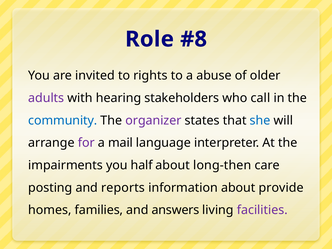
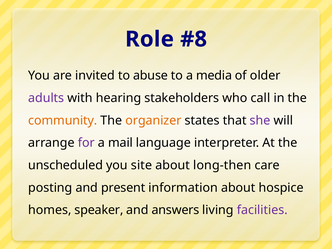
rights: rights -> abuse (151, 76)
abuse: abuse -> media (214, 76)
community colour: blue -> orange (63, 120)
organizer colour: purple -> orange (153, 120)
she colour: blue -> purple (260, 120)
impairments: impairments -> unscheduled (66, 165)
half: half -> site (142, 165)
reports: reports -> present (123, 188)
provide: provide -> hospice (281, 188)
families: families -> speaker (99, 210)
